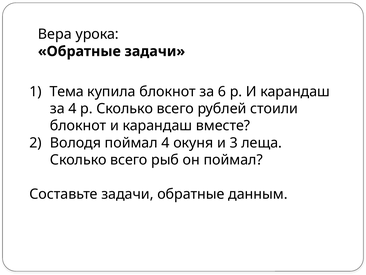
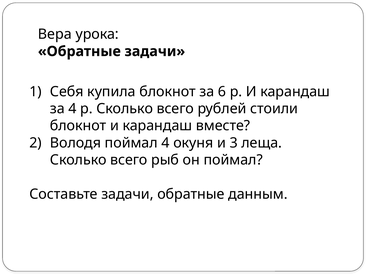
Тема: Тема -> Себя (67, 91)
